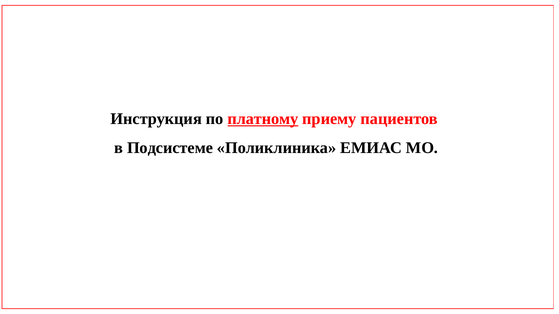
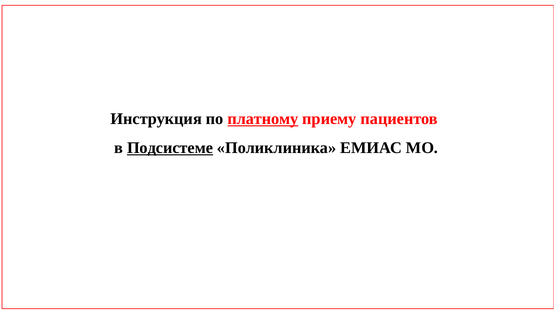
Подсистеме underline: none -> present (170, 148)
